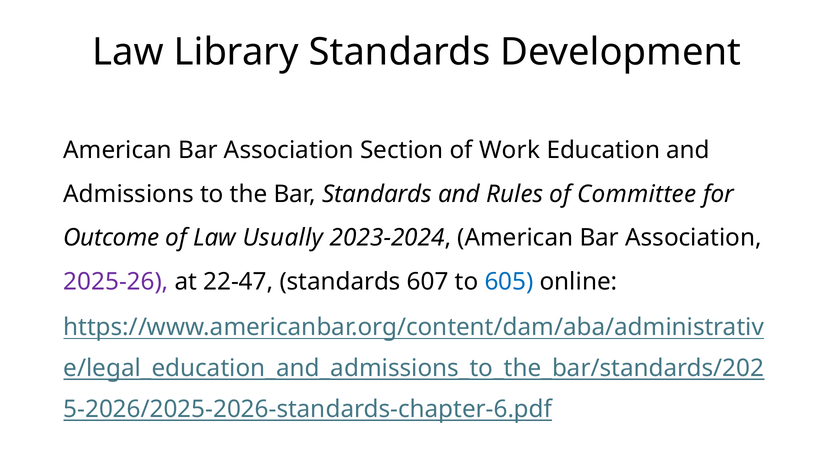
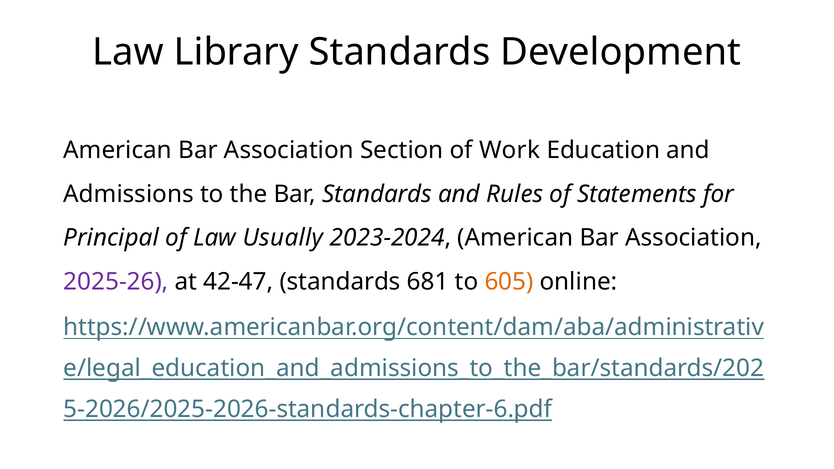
Committee: Committee -> Statements (637, 194)
Outcome: Outcome -> Principal (111, 238)
22-47: 22-47 -> 42-47 (238, 282)
607: 607 -> 681 (428, 282)
605 colour: blue -> orange (509, 282)
